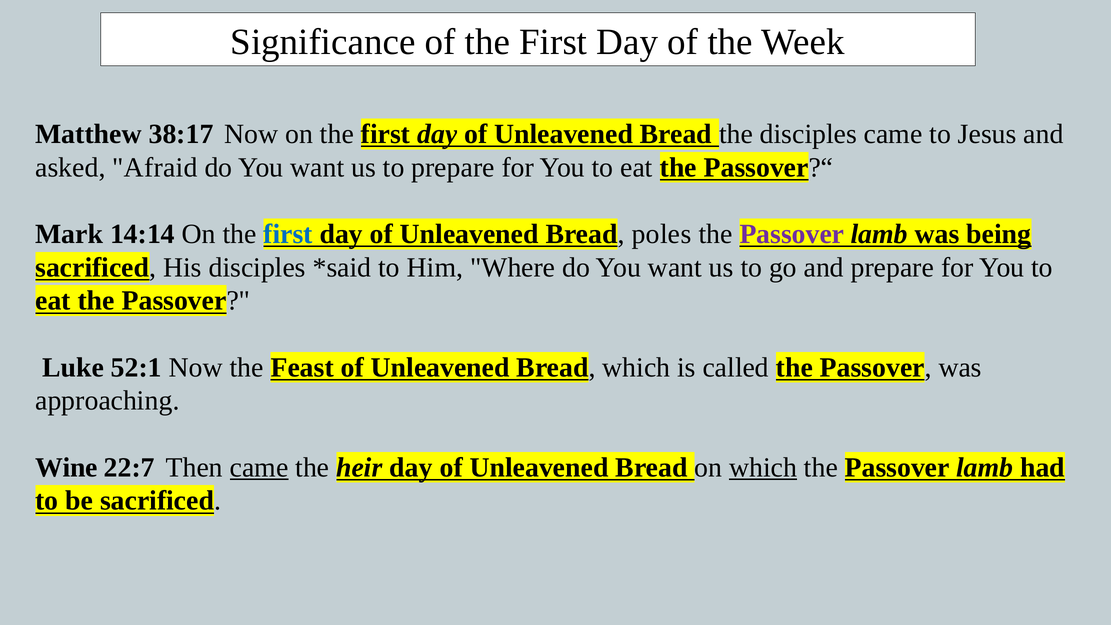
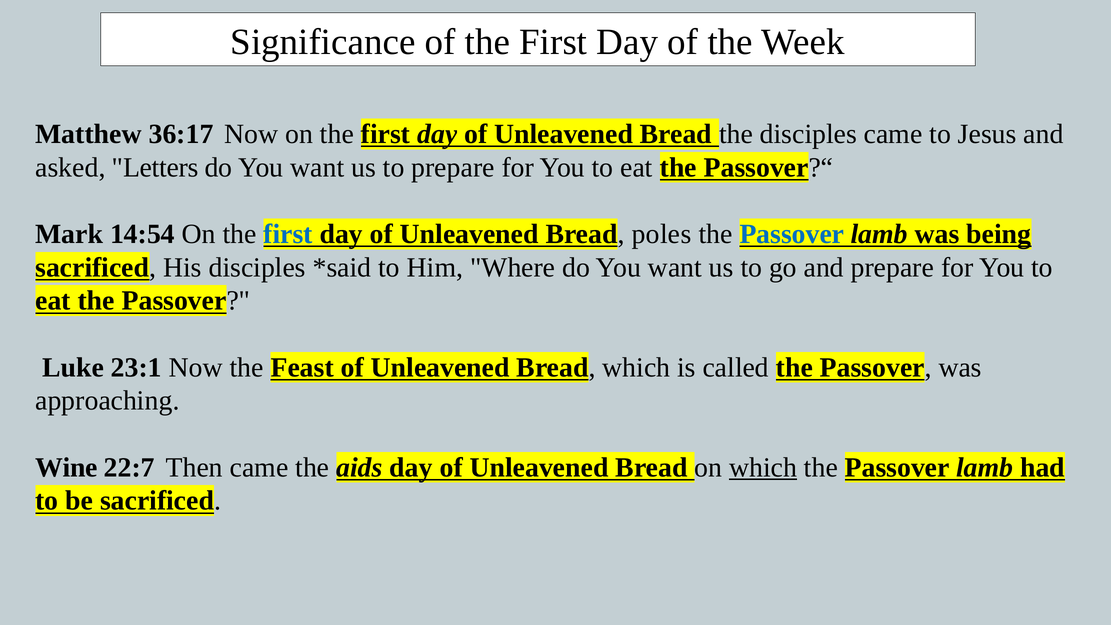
38:17: 38:17 -> 36:17 (181, 134)
Afraid: Afraid -> Letters (155, 167)
14:14: 14:14 -> 14:54 (142, 234)
Passover colour: purple -> blue (792, 234)
52:1: 52:1 -> 23:1 (136, 367)
came underline: present -> none (259, 467)
heir: heir -> aids (359, 467)
